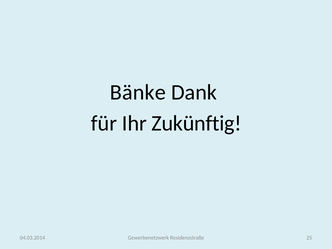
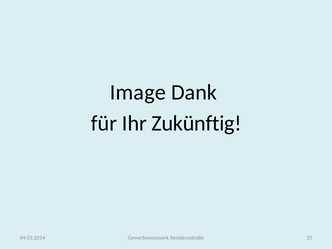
Bänke: Bänke -> Image (138, 92)
